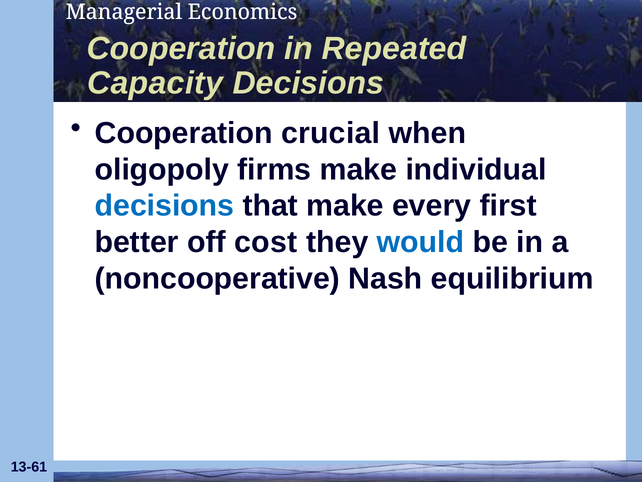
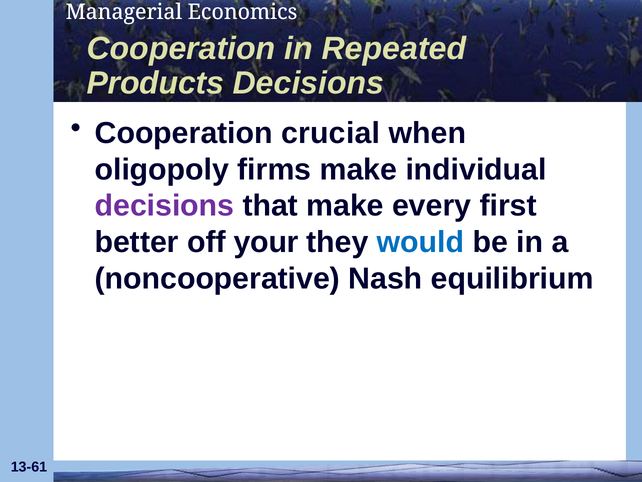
Capacity: Capacity -> Products (155, 83)
decisions colour: blue -> purple (164, 206)
cost: cost -> your (266, 242)
